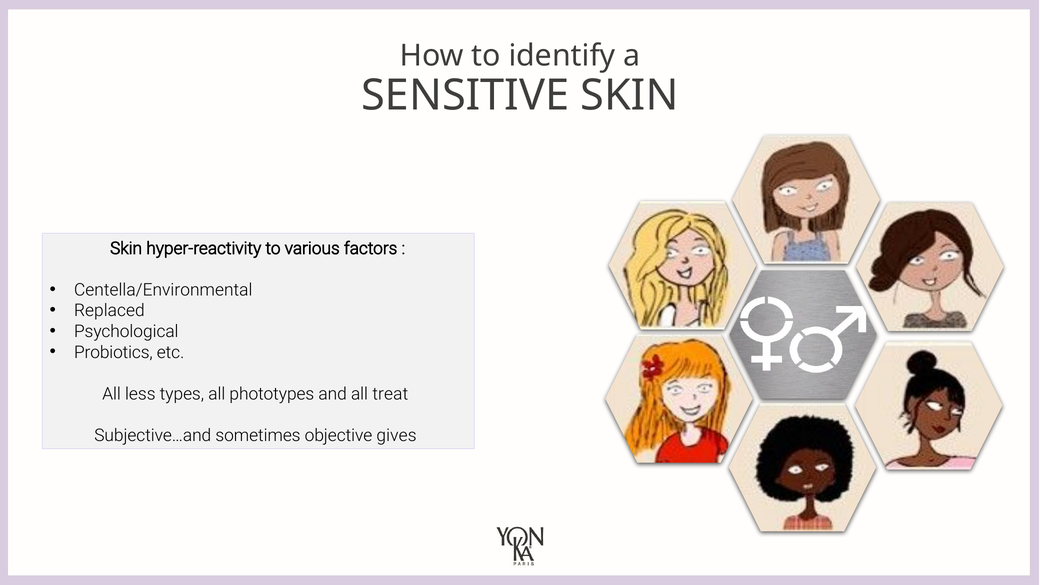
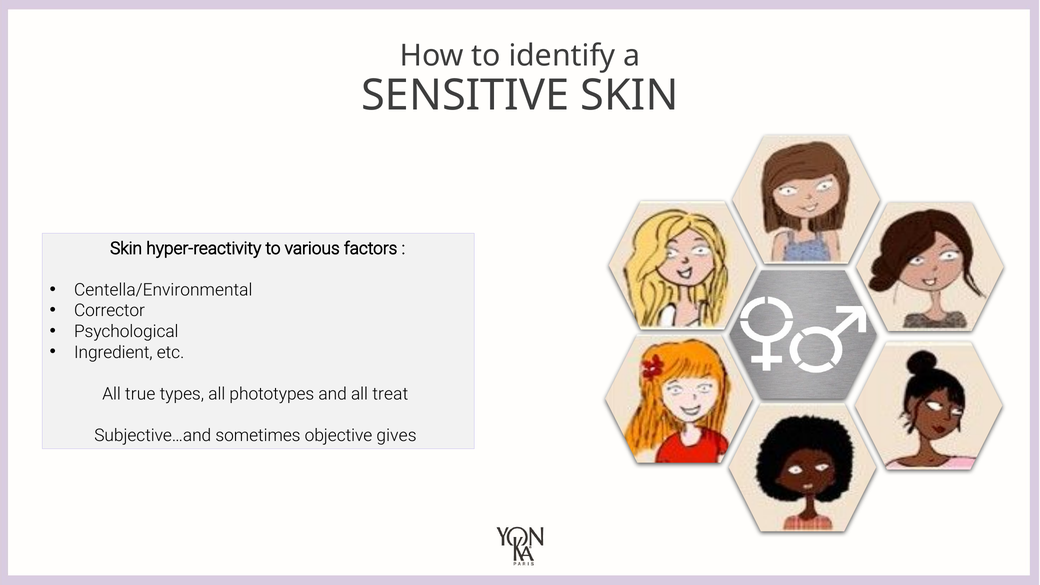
Replaced: Replaced -> Corrector (109, 311)
Probiotics: Probiotics -> Ingredient (113, 352)
less: less -> true (140, 394)
